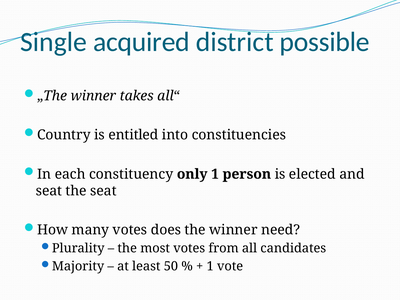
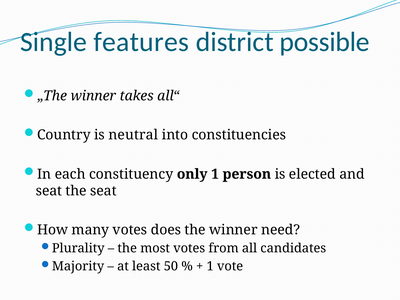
acquired: acquired -> features (141, 42)
entitled: entitled -> neutral (133, 135)
